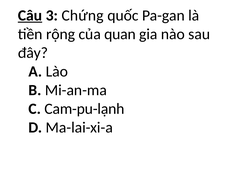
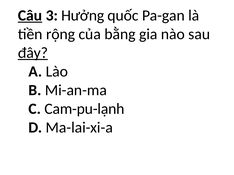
Chứng: Chứng -> Hưởng (83, 15)
quan: quan -> bằng (120, 34)
đây underline: none -> present (33, 53)
